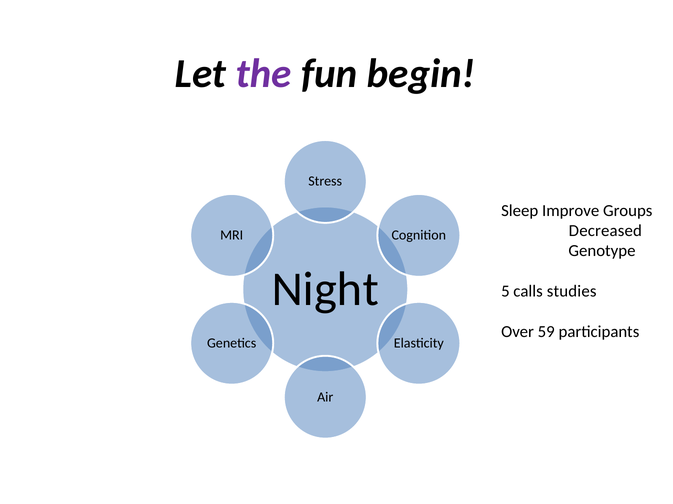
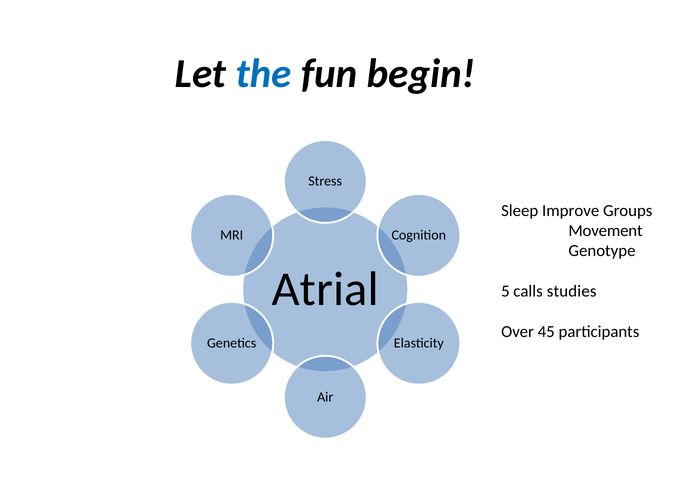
the colour: purple -> blue (264, 74)
Decreased: Decreased -> Movement (606, 231)
Night: Night -> Atrial (325, 289)
59: 59 -> 45 (546, 332)
